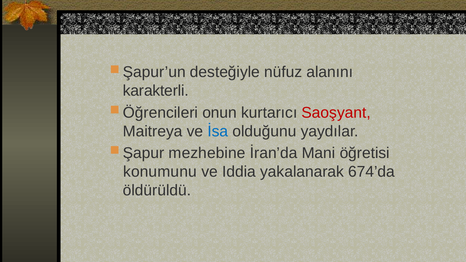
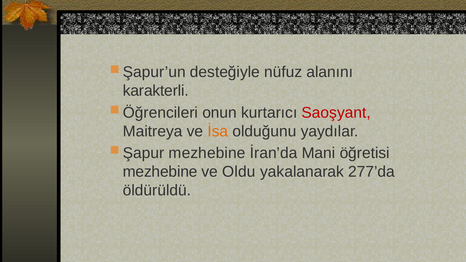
İsa colour: blue -> orange (218, 131)
konumunu: konumunu -> mezhebine (160, 172)
Iddia: Iddia -> Oldu (239, 172)
674’da: 674’da -> 277’da (372, 172)
